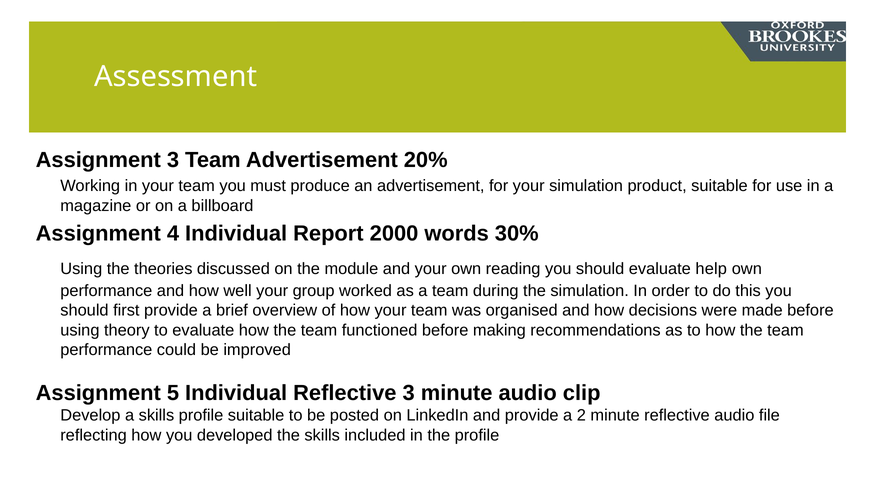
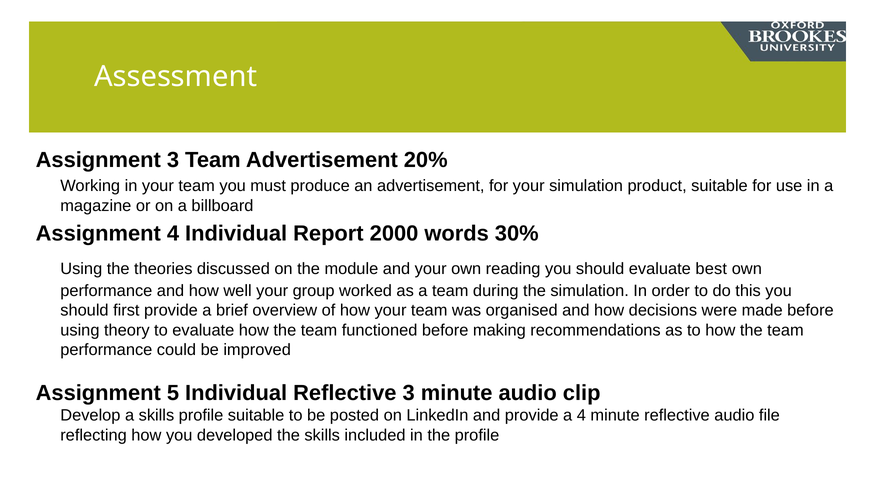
help: help -> best (711, 269)
a 2: 2 -> 4 (581, 416)
